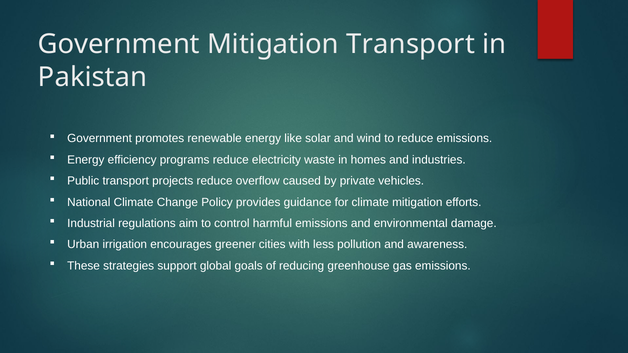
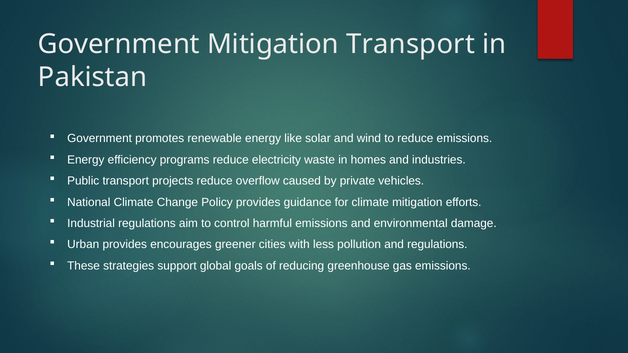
Urban irrigation: irrigation -> provides (125, 245)
and awareness: awareness -> regulations (437, 245)
